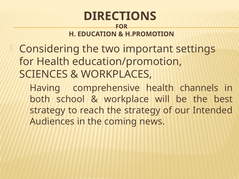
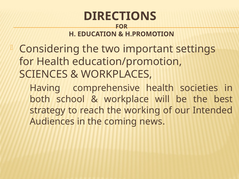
channels: channels -> societies (199, 88)
the strategy: strategy -> working (142, 110)
